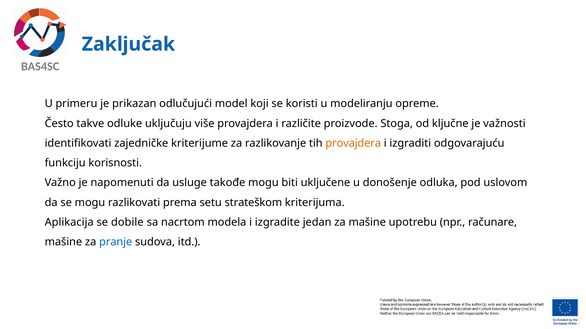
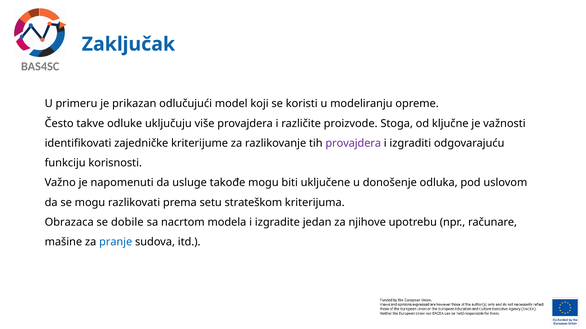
provajdera colour: orange -> purple (353, 143)
Aplikacija: Aplikacija -> Obrazaca (69, 223)
za mašine: mašine -> njihove (367, 223)
